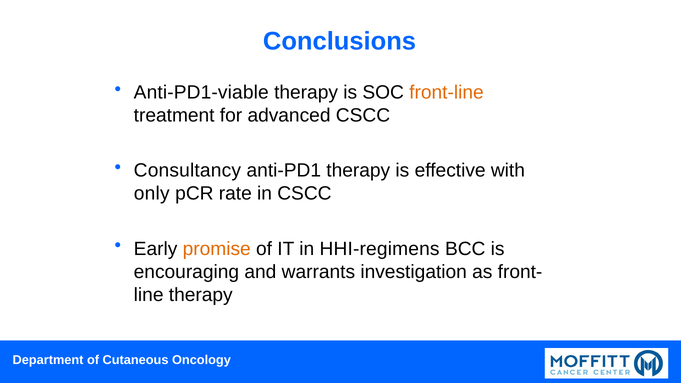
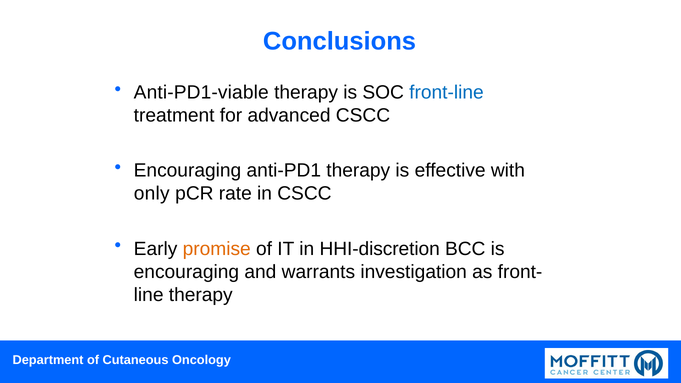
front-line colour: orange -> blue (446, 93)
Consultancy: Consultancy -> Encouraging (187, 171)
HHI-regimens: HHI-regimens -> HHI-discretion (380, 249)
